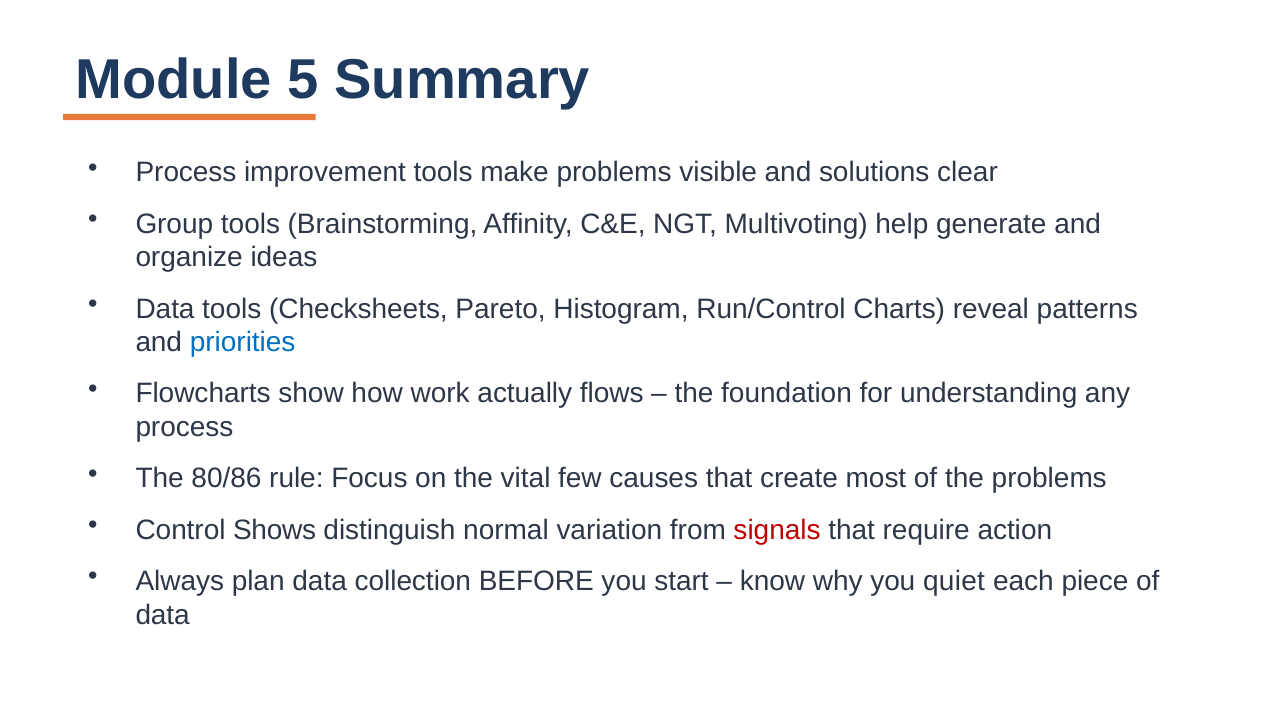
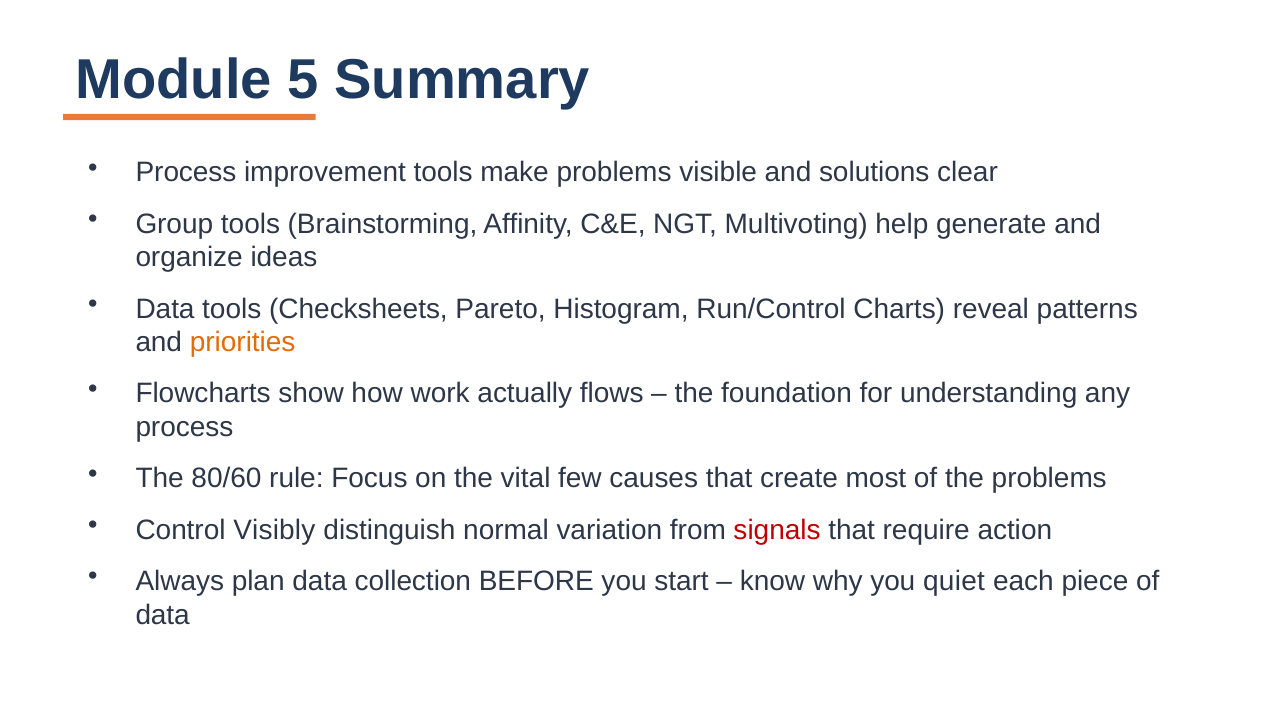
priorities colour: blue -> orange (243, 342)
80/86: 80/86 -> 80/60 (226, 478)
Shows: Shows -> Visibly (274, 530)
